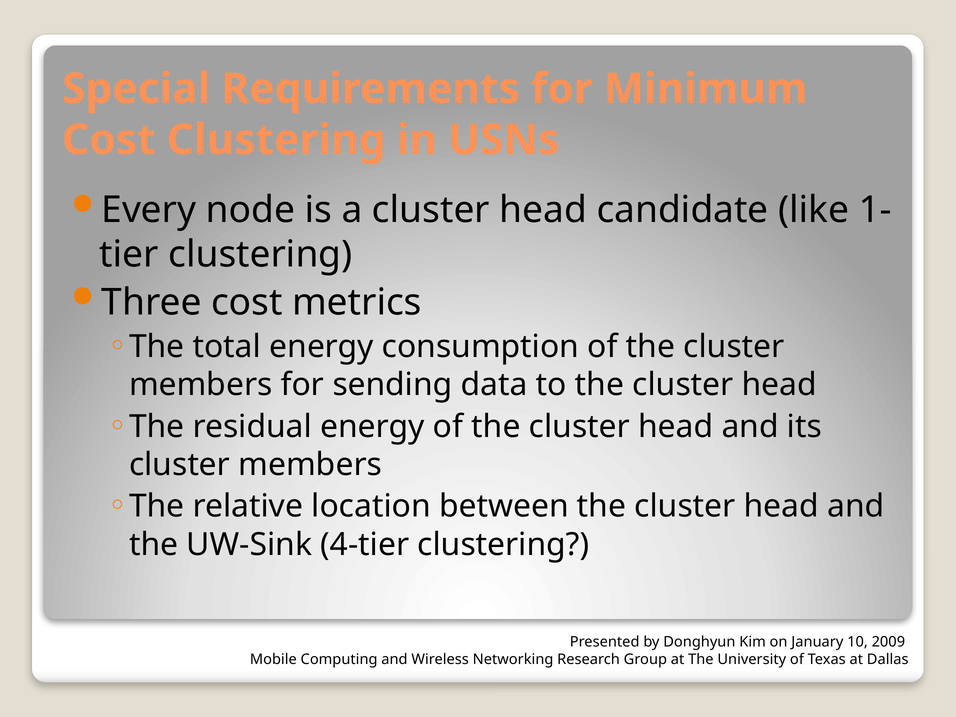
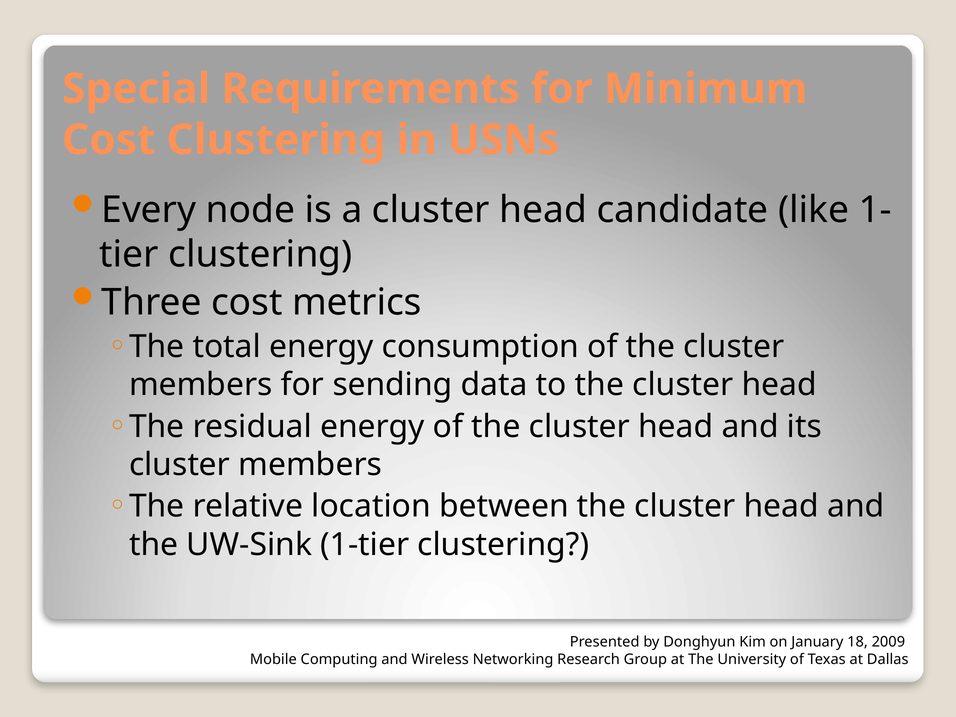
4-tier: 4-tier -> 1-tier (365, 545)
10: 10 -> 18 (857, 642)
